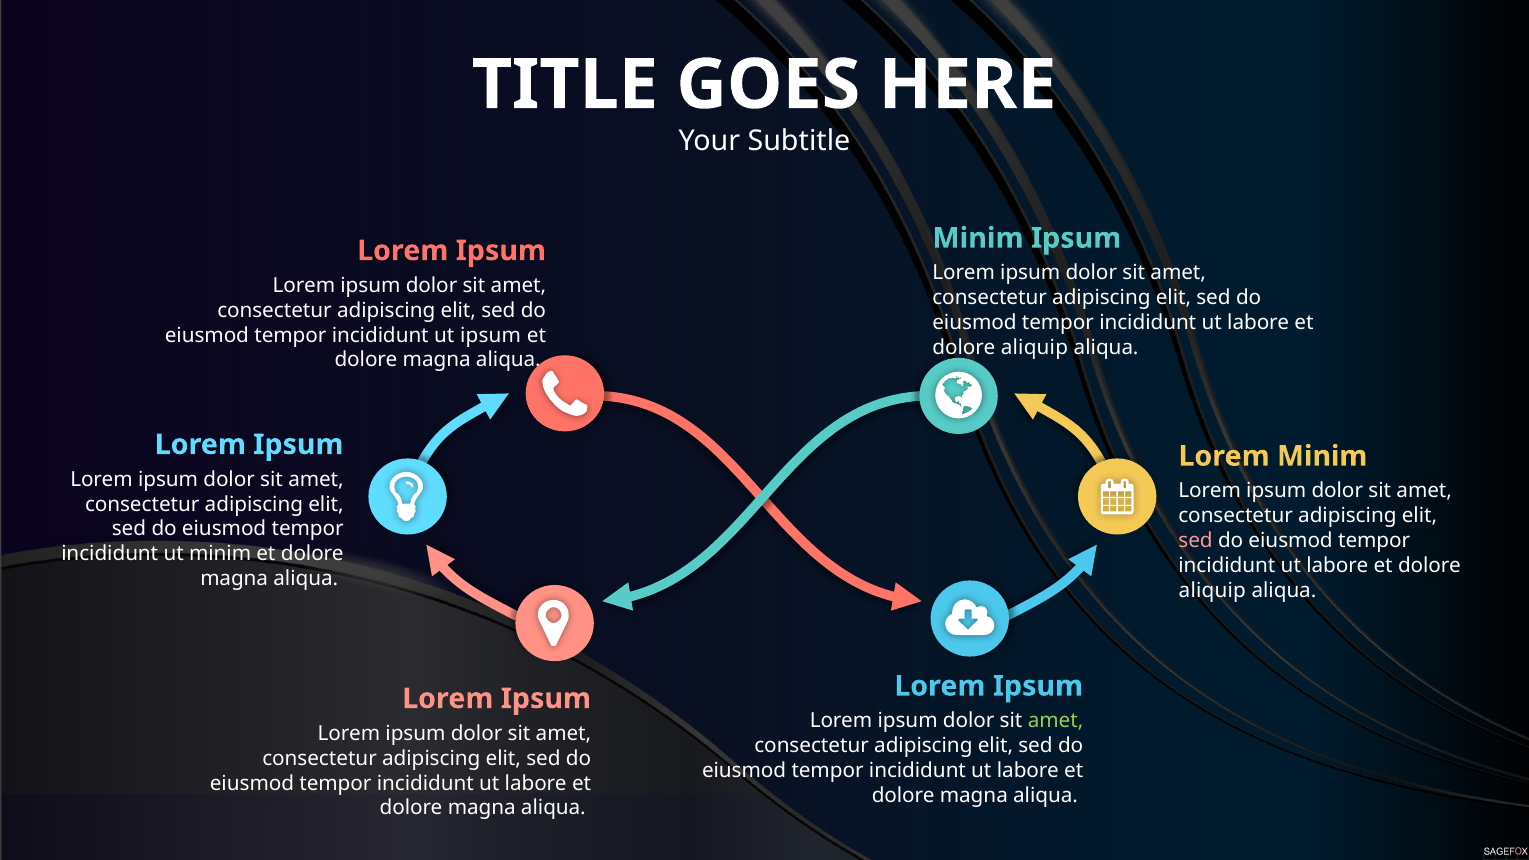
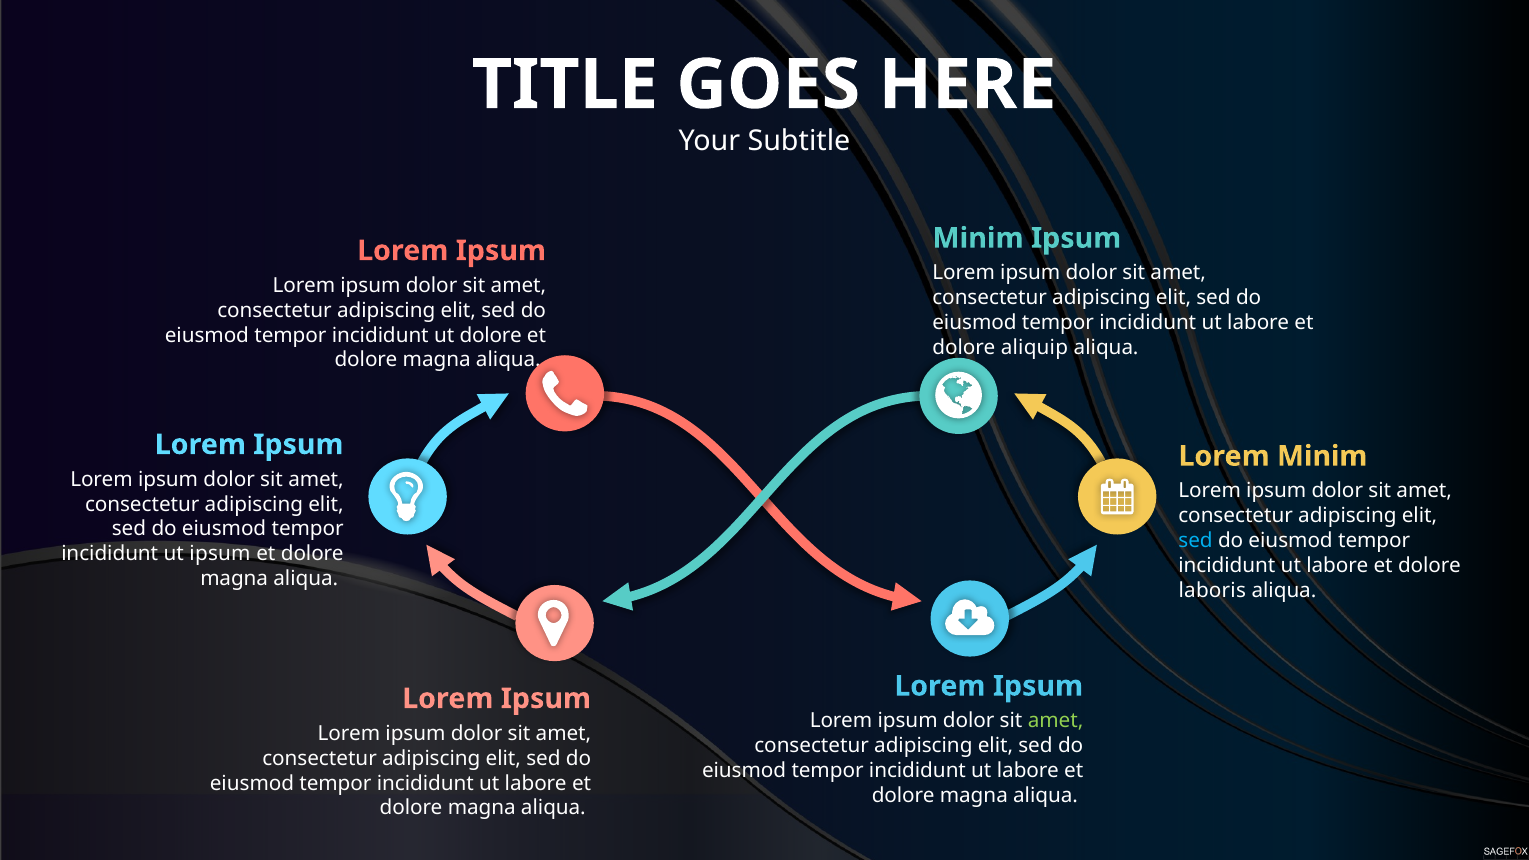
ut ipsum: ipsum -> dolore (491, 335)
sed colour: pink -> light blue (1196, 541)
ut minim: minim -> ipsum (220, 554)
aliquip: aliquip -> laboris (1212, 591)
